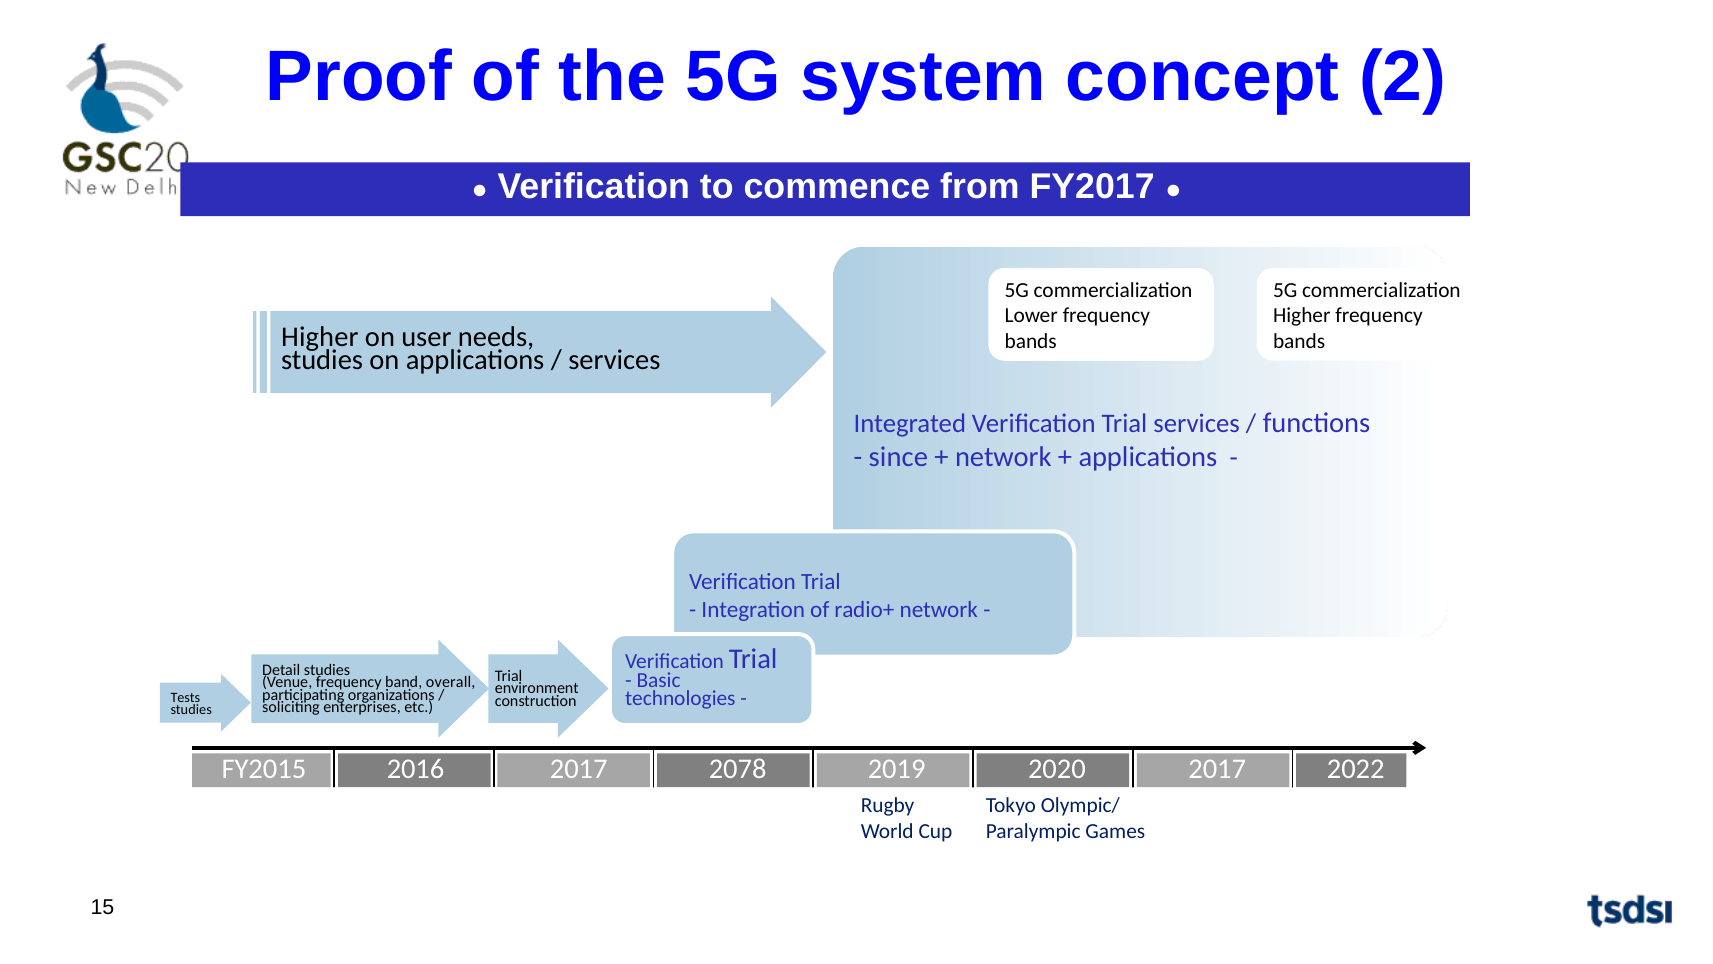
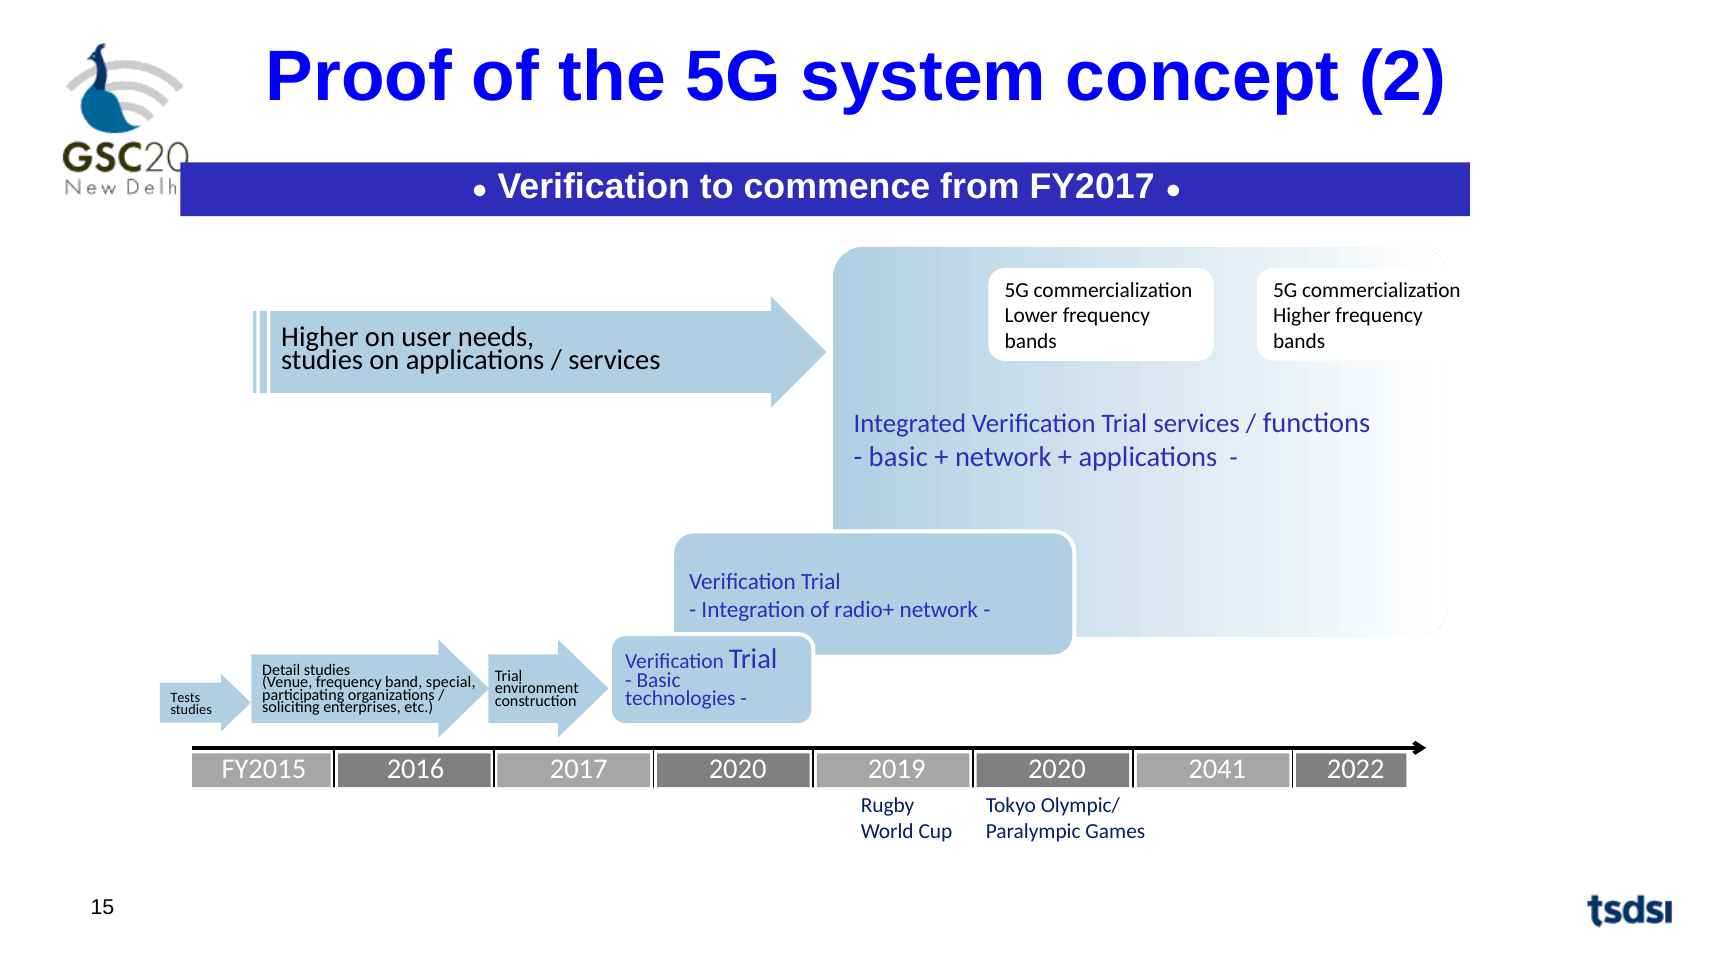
since: since -> basic (898, 457)
overall: overall -> special (451, 682)
2017 2078: 2078 -> 2020 (738, 769)
2020 2017: 2017 -> 2041 (1217, 769)
